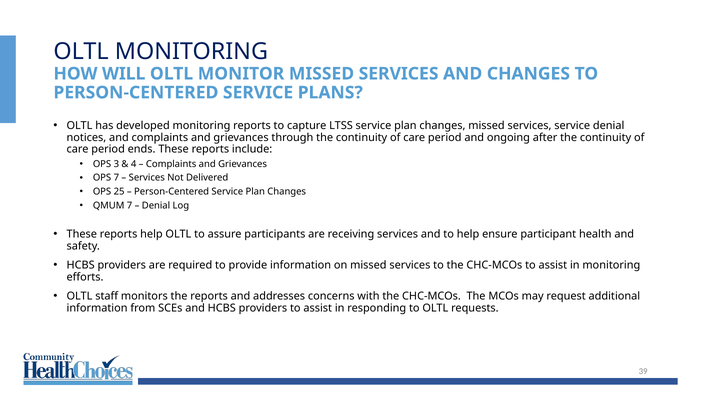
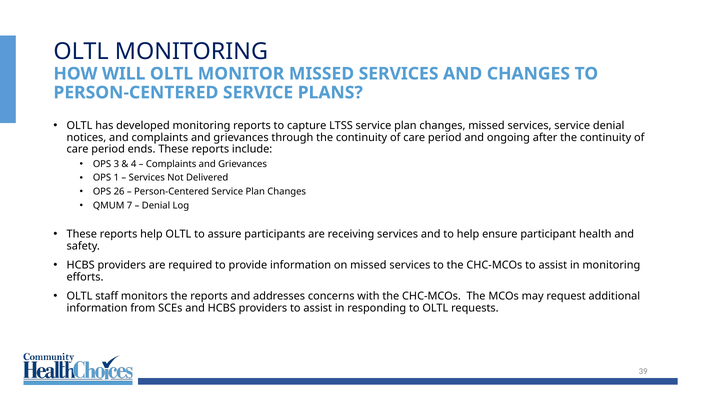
OPS 7: 7 -> 1 (116, 178)
25: 25 -> 26 (119, 192)
